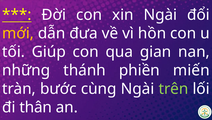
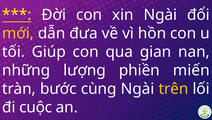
thánh: thánh -> lượng (85, 70)
trên colour: light green -> yellow (173, 88)
thân: thân -> cuộc (36, 107)
